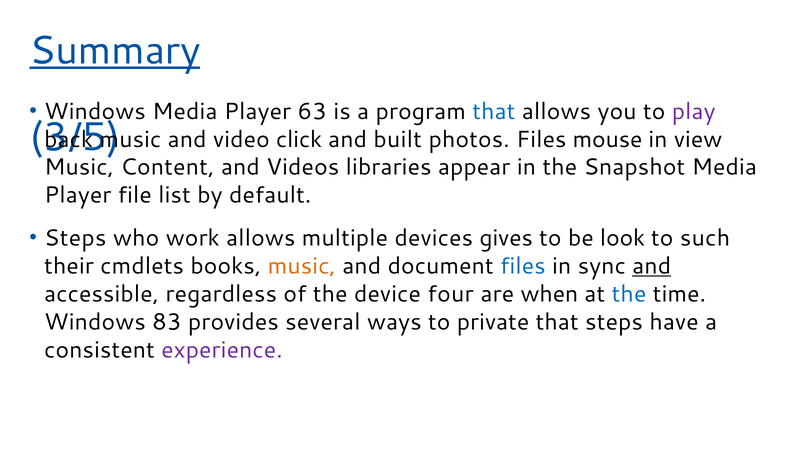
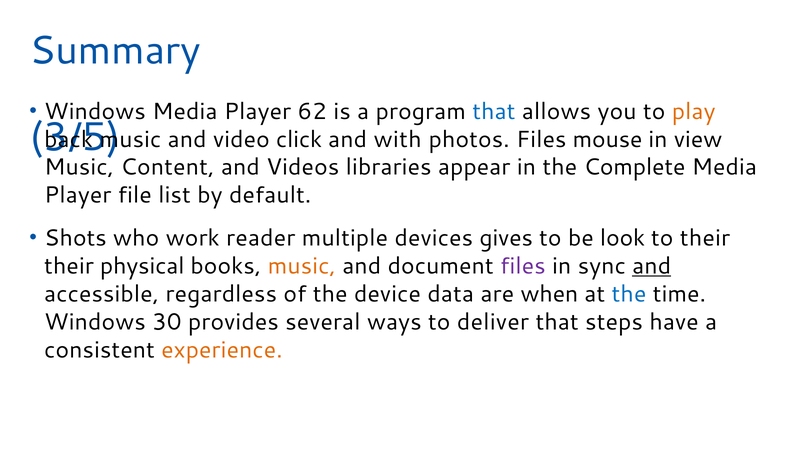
Summary underline: present -> none (115, 51)
63: 63 -> 62 (312, 111)
play colour: purple -> orange (694, 111)
built: built -> with (398, 139)
Snapshot: Snapshot -> Complete (635, 167)
Steps: Steps -> Shots (75, 238)
work allows: allows -> reader (261, 238)
to such: such -> their (705, 238)
cmdlets: cmdlets -> physical (142, 266)
files colour: blue -> purple (523, 266)
four: four -> data (451, 294)
83: 83 -> 30 (167, 322)
private: private -> deliver (493, 322)
experience colour: purple -> orange (222, 350)
